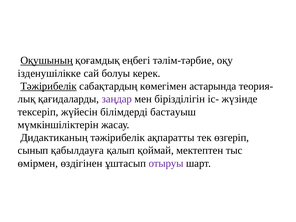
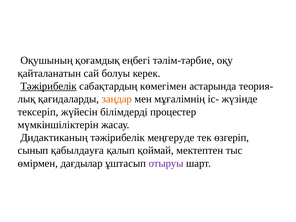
Оқушының underline: present -> none (47, 60)
ізденушілікке: ізденушілікке -> қайталанатын (49, 73)
заңдар colour: purple -> orange (117, 99)
бірізділігін: бірізділігін -> мұғалімнің (180, 99)
бастауыш: бастауыш -> процестер (173, 112)
ақпаратты: ақпаратты -> меңгеруде (171, 138)
өздігінен: өздігінен -> дағдылар (82, 163)
